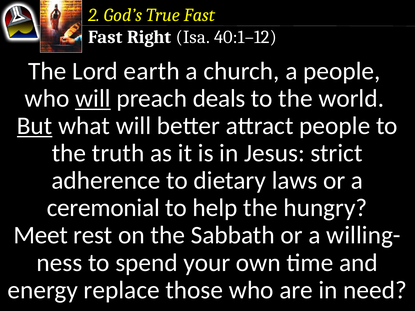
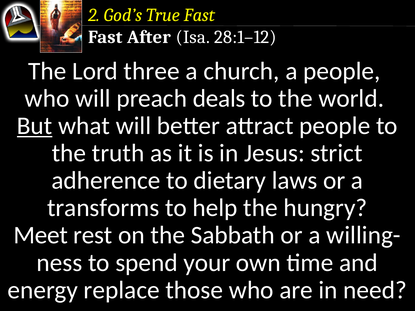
Right: Right -> After (149, 37)
40:1–12: 40:1–12 -> 28:1–12 (245, 37)
earth: earth -> three (152, 71)
will underline: present -> none (93, 99)
ceremonial: ceremonial -> transforms (103, 208)
